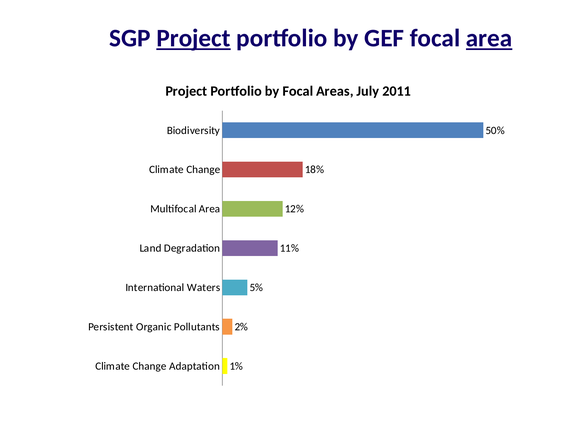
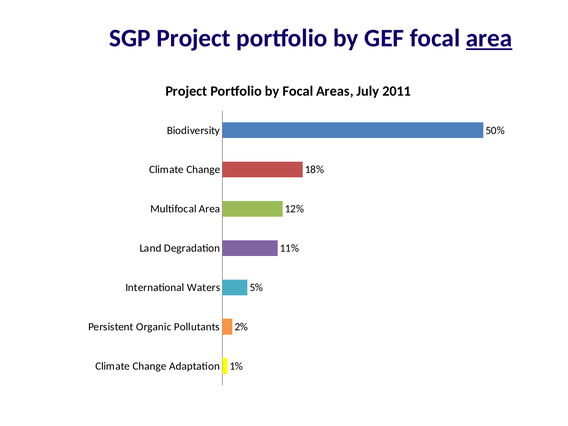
Project underline: present -> none (193, 38)
